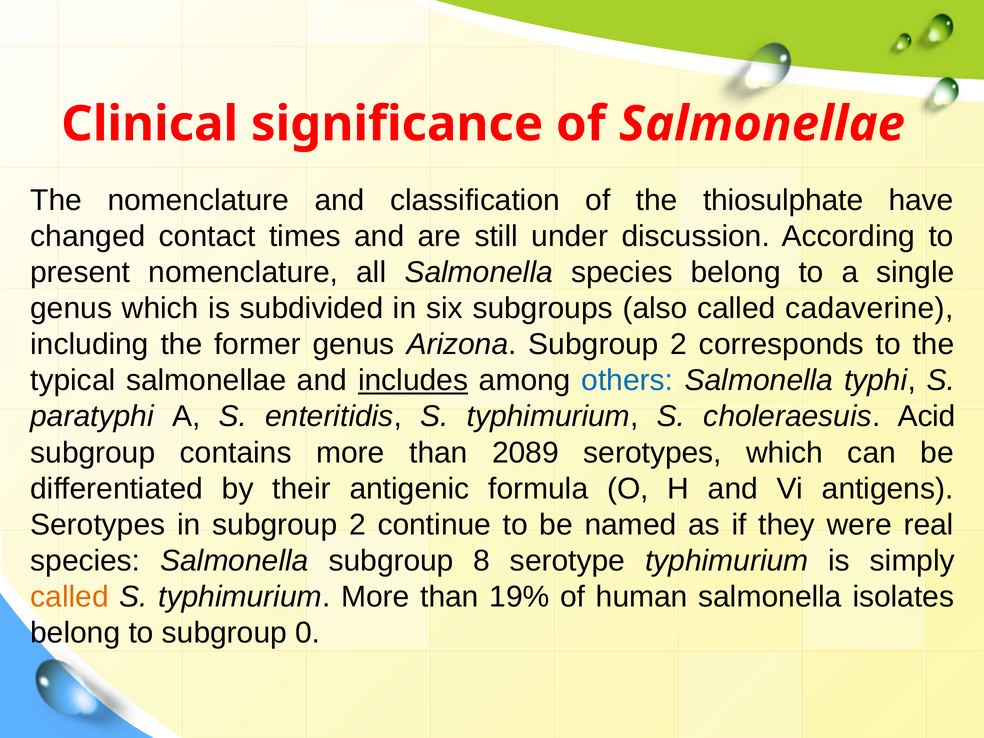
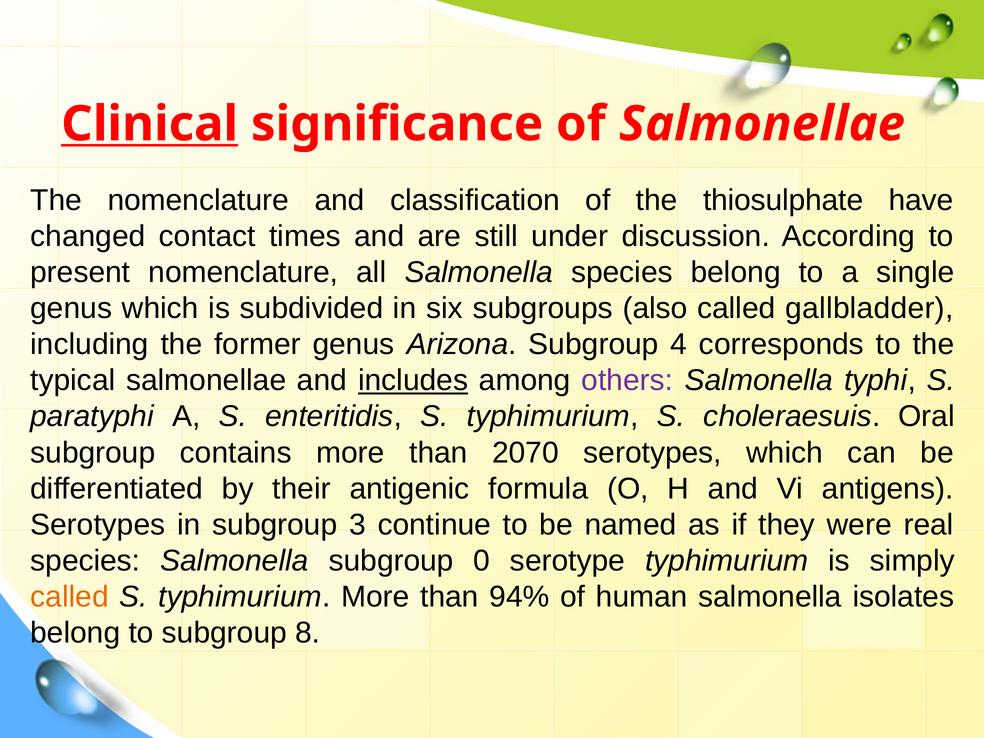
Clinical underline: none -> present (150, 124)
cadaverine: cadaverine -> gallbladder (869, 308)
Arizona Subgroup 2: 2 -> 4 (679, 344)
others colour: blue -> purple (627, 380)
Acid: Acid -> Oral (926, 417)
2089: 2089 -> 2070 (526, 453)
in subgroup 2: 2 -> 3 (358, 525)
8: 8 -> 0 (482, 561)
19%: 19% -> 94% (519, 597)
0: 0 -> 8 (308, 633)
